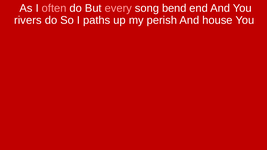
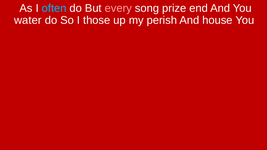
often colour: pink -> light blue (54, 8)
bend: bend -> prize (174, 8)
rivers: rivers -> water (28, 20)
paths: paths -> those (97, 20)
